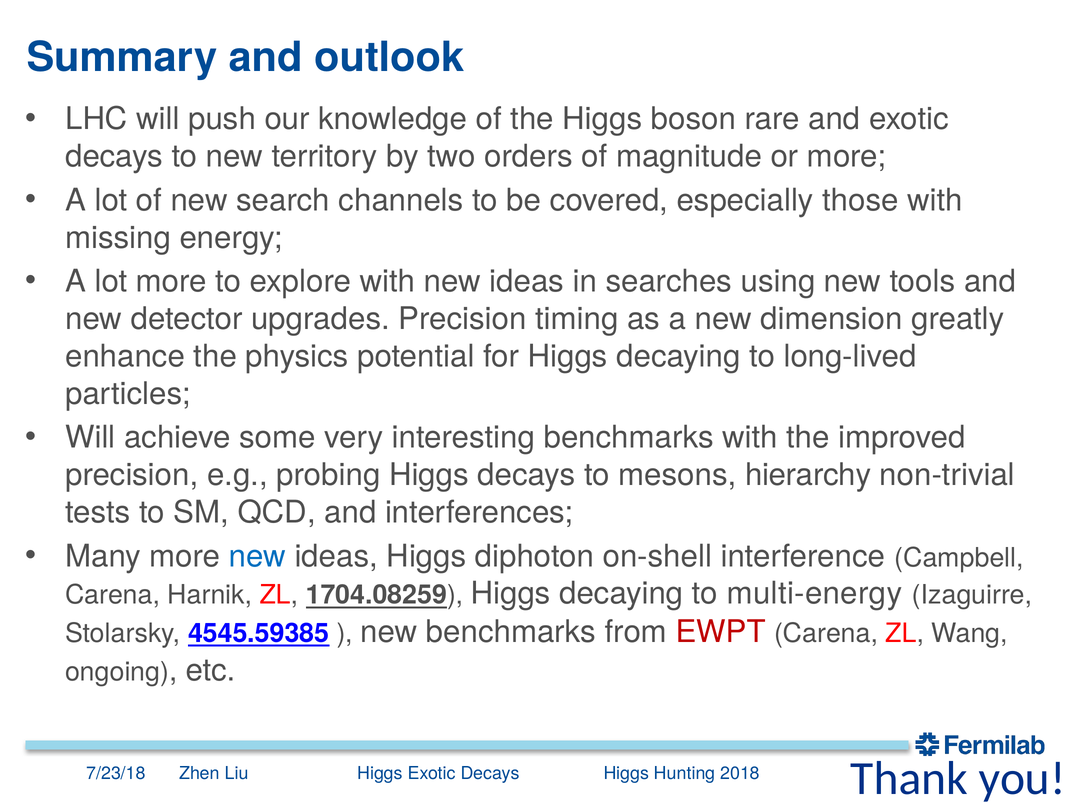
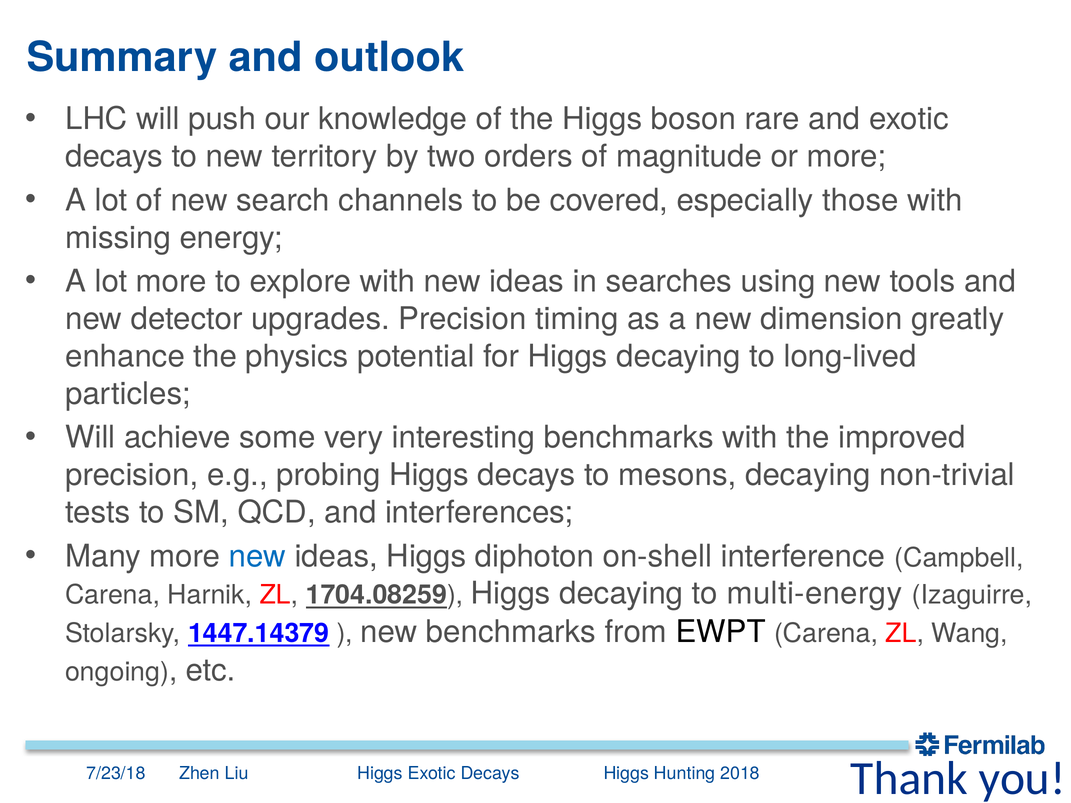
mesons hierarchy: hierarchy -> decaying (808, 475)
4545.59385: 4545.59385 -> 1447.14379 (259, 634)
EWPT colour: red -> black (721, 632)
